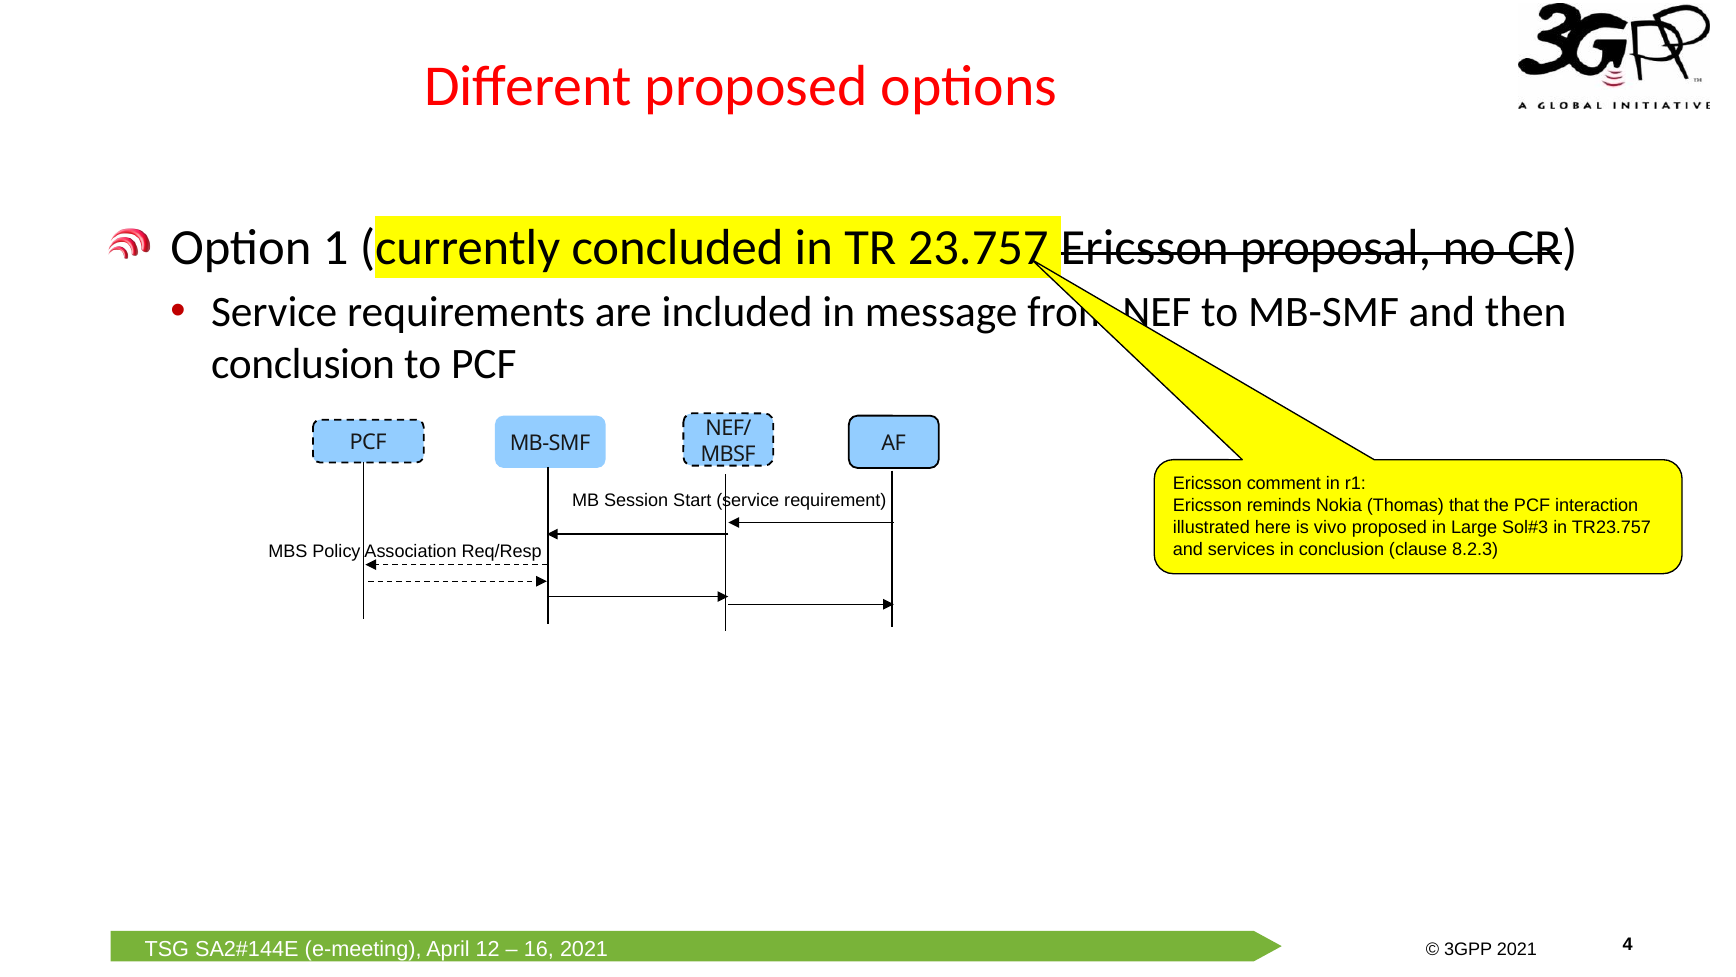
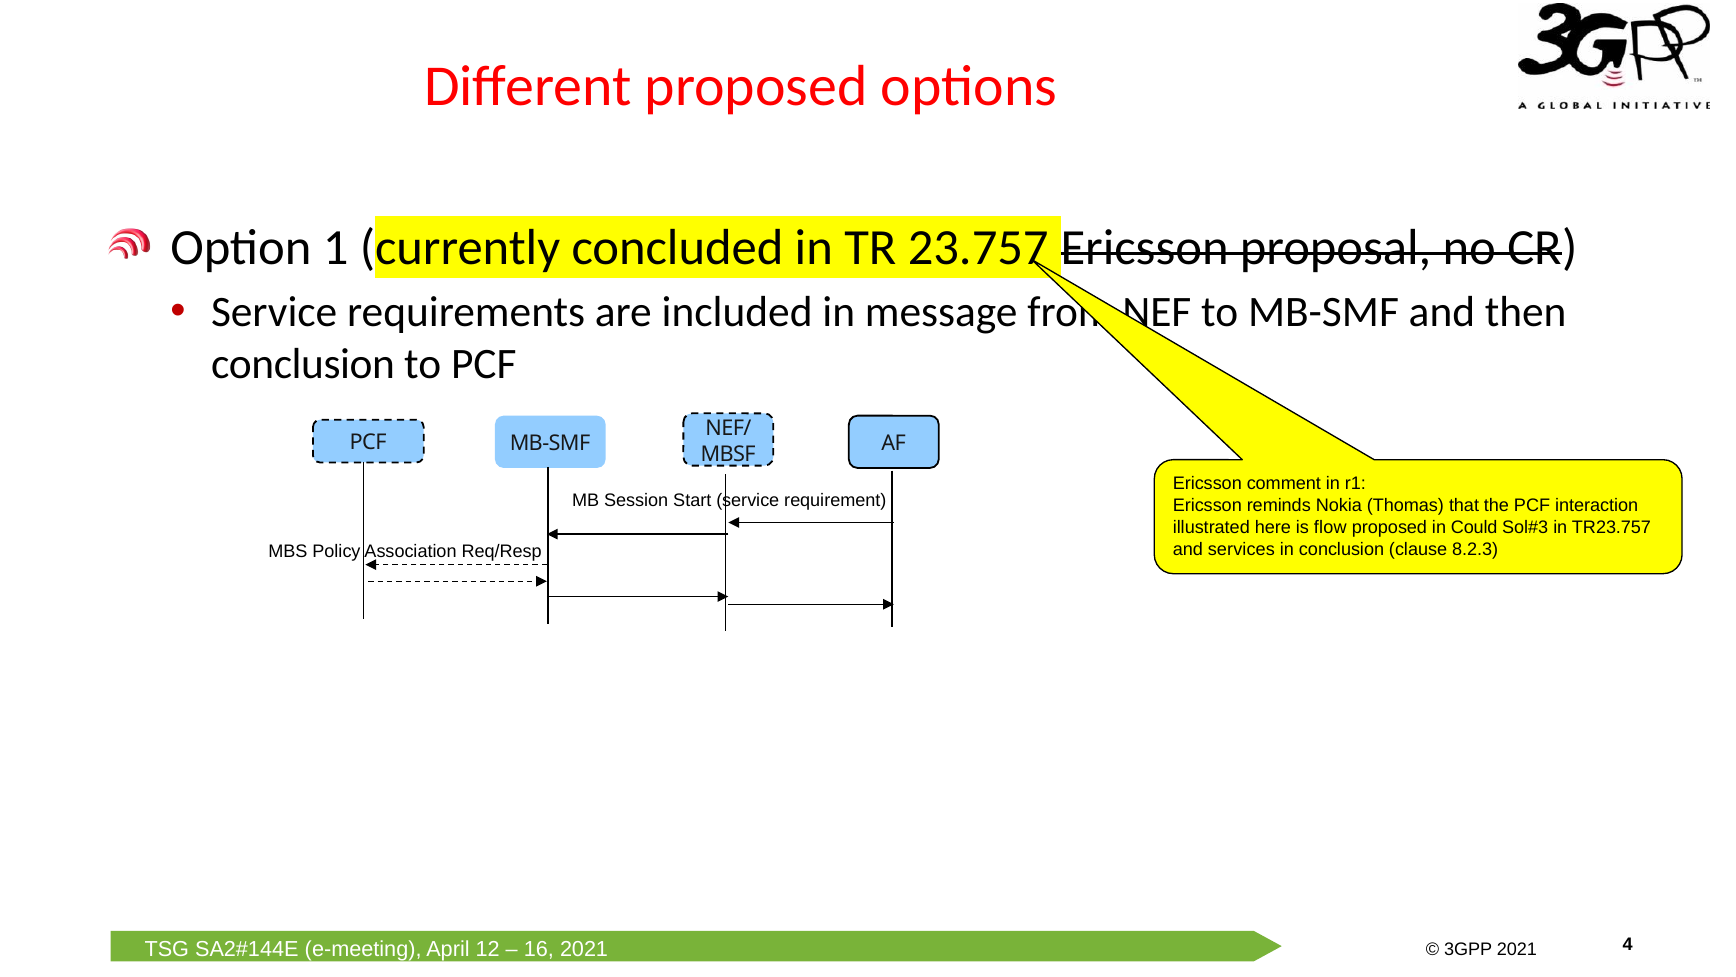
vivo: vivo -> flow (1330, 527)
Large: Large -> Could (1474, 527)
